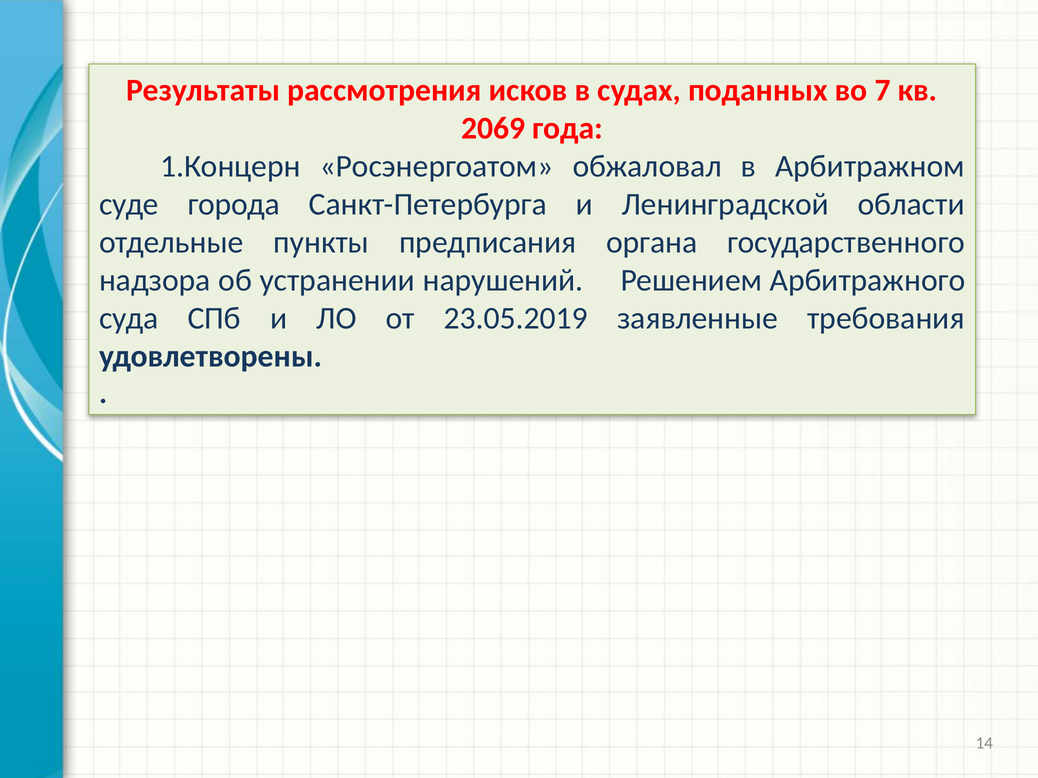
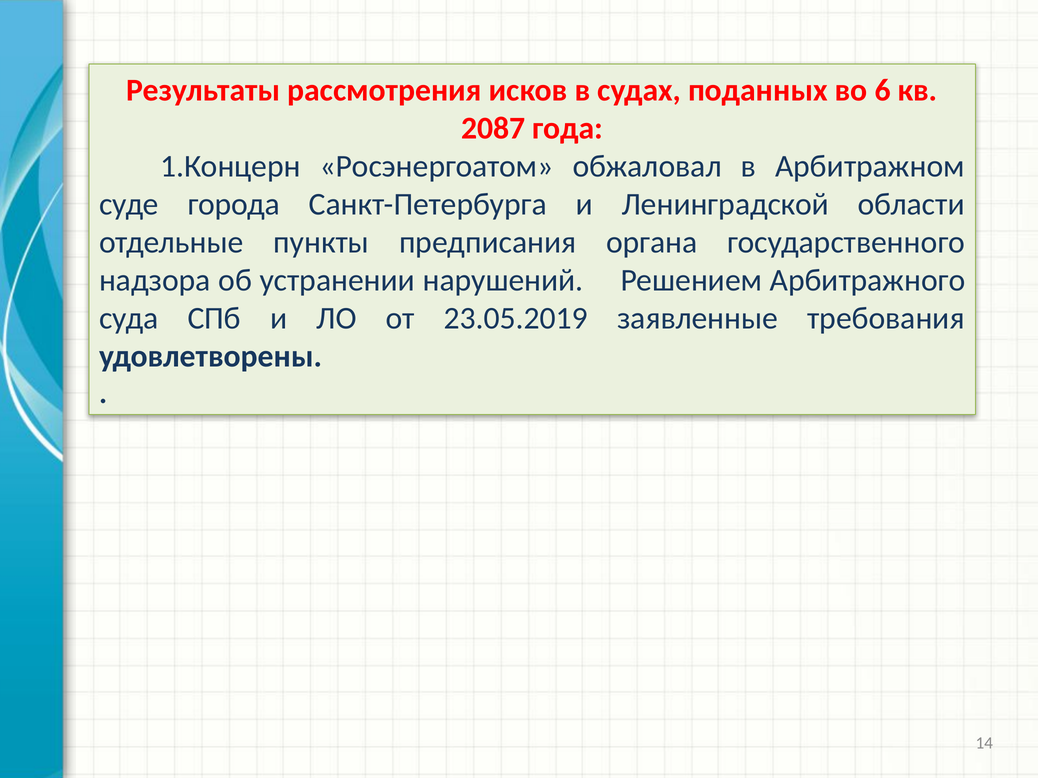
7: 7 -> 6 (883, 90)
2069: 2069 -> 2087 (493, 128)
